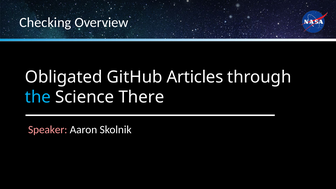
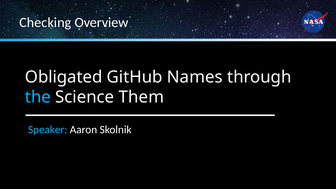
Articles: Articles -> Names (195, 77)
There: There -> Them (141, 97)
Speaker colour: pink -> light blue (48, 130)
